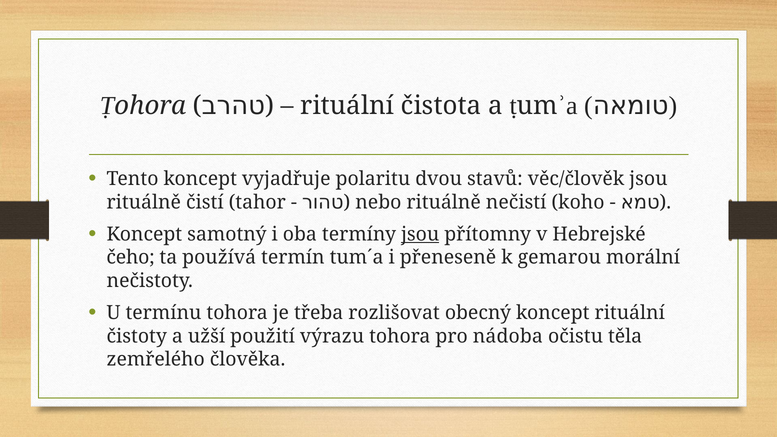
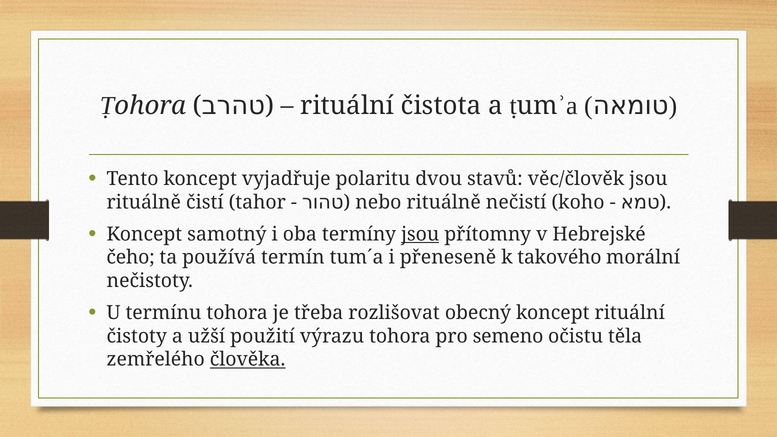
gemarou: gemarou -> takového (559, 258)
nádoba: nádoba -> semeno (508, 336)
člověka underline: none -> present (248, 360)
